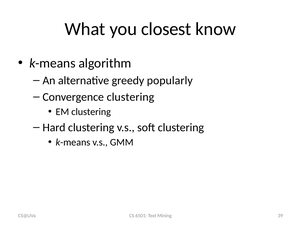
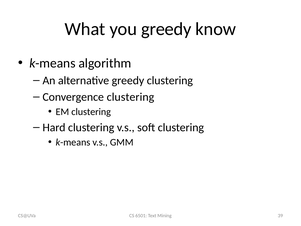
you closest: closest -> greedy (166, 29)
greedy popularly: popularly -> clustering (170, 80)
